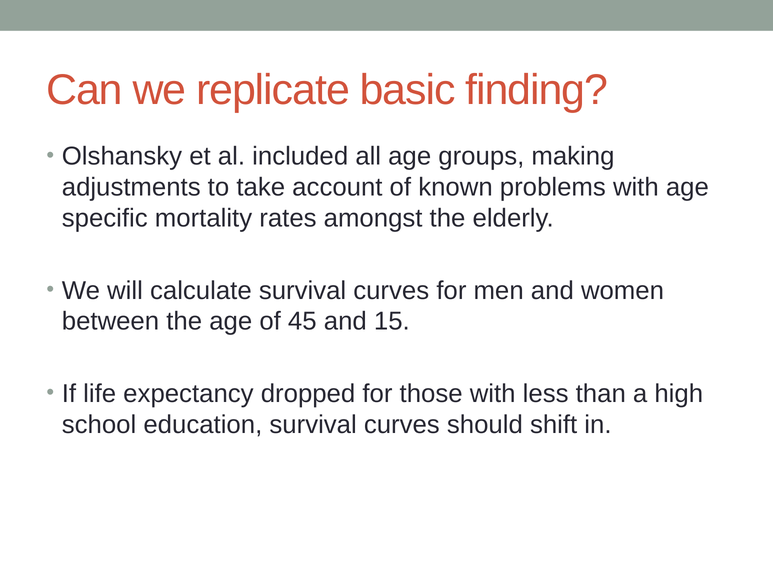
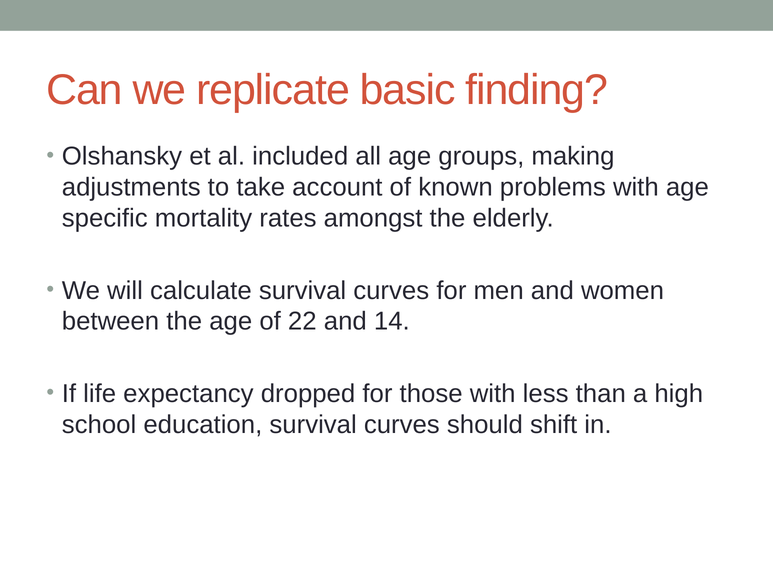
45: 45 -> 22 (302, 321)
15: 15 -> 14 (392, 321)
